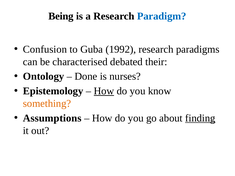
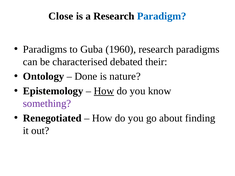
Being: Being -> Close (61, 16)
Confusion: Confusion -> Paradigms (45, 49)
1992: 1992 -> 1960 (121, 49)
nurses: nurses -> nature (125, 76)
something colour: orange -> purple (47, 104)
Assumptions: Assumptions -> Renegotiated (52, 118)
finding underline: present -> none (200, 118)
